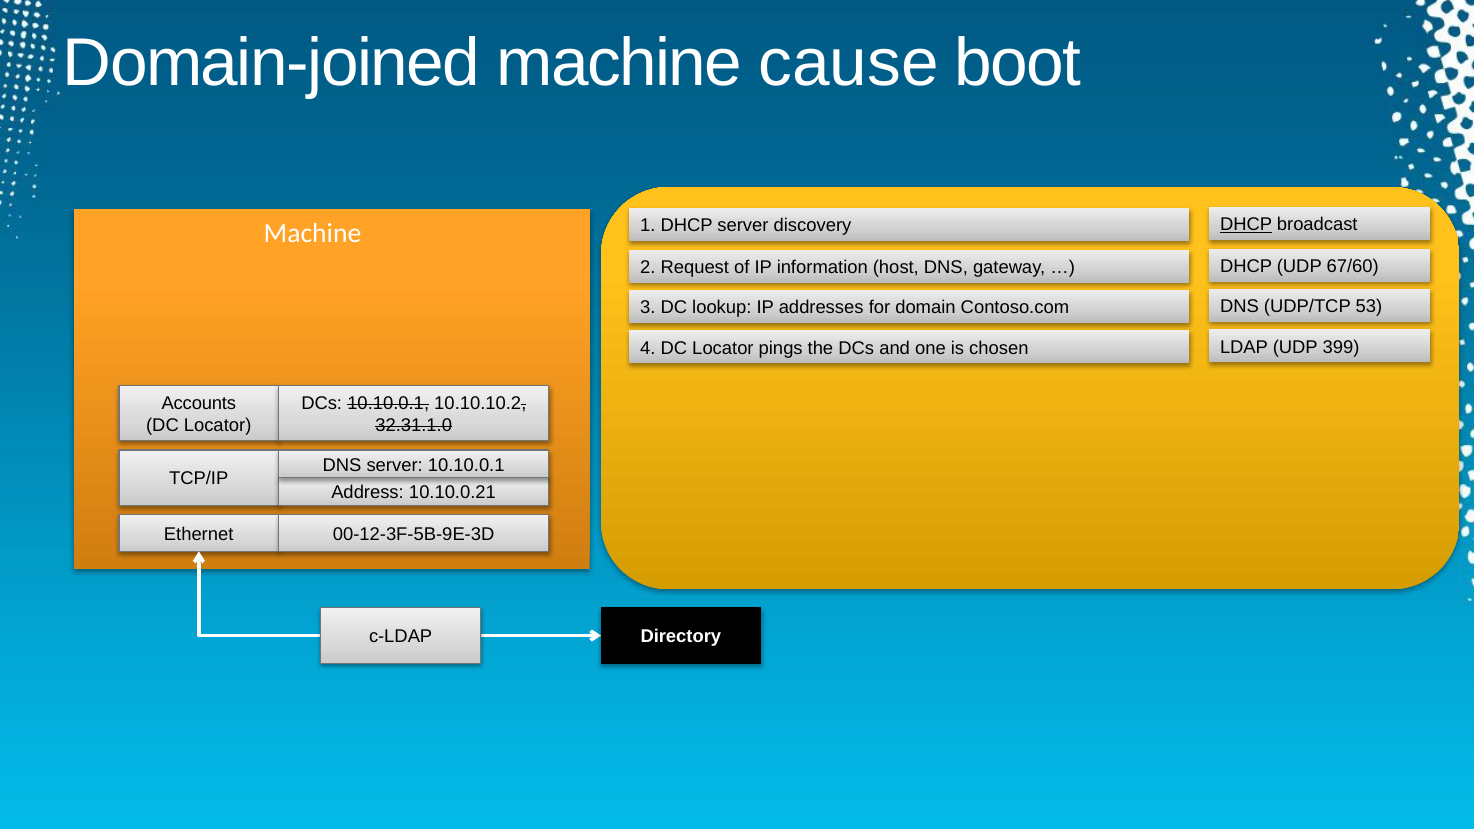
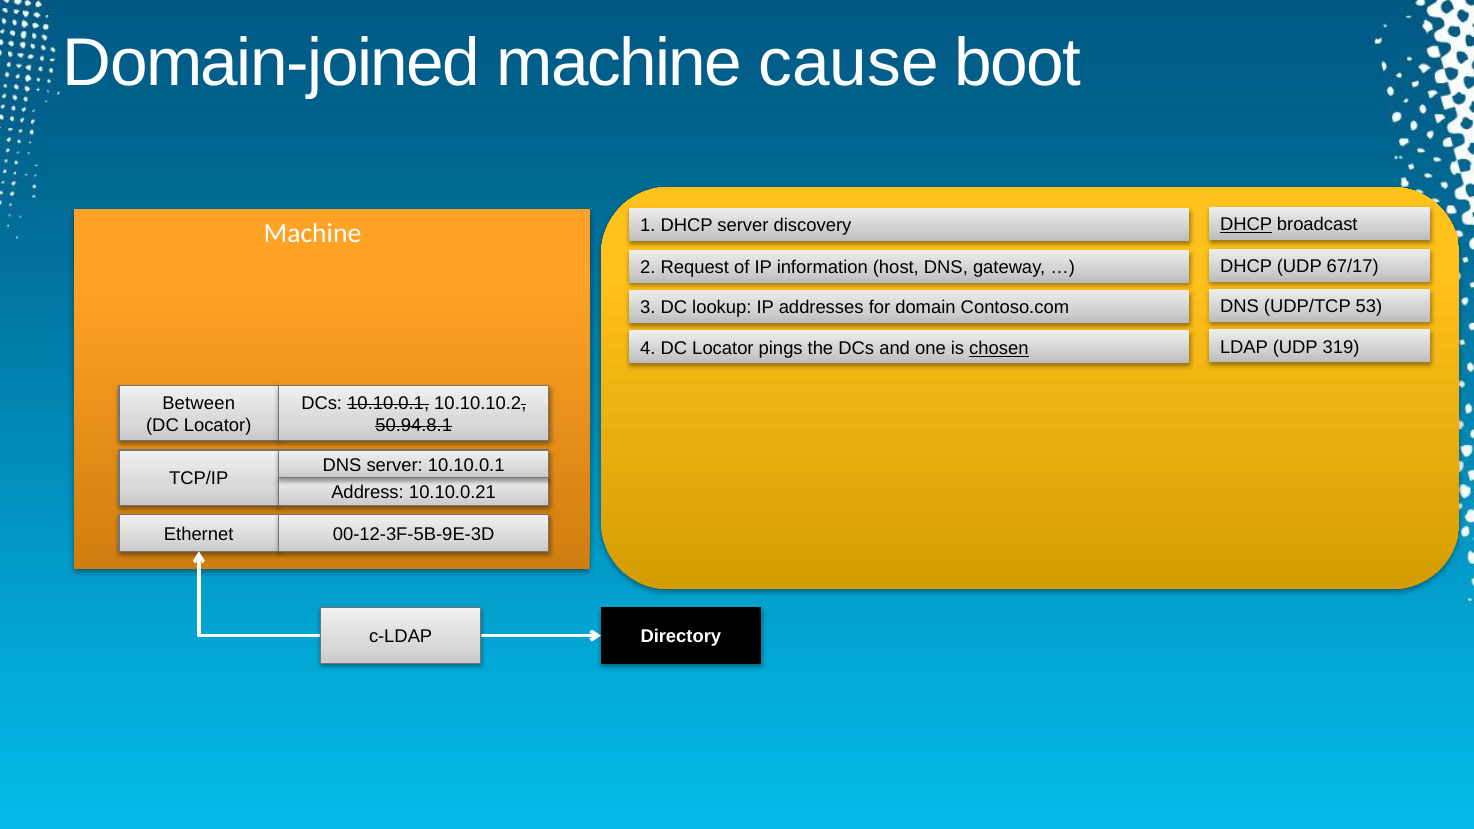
67/60: 67/60 -> 67/17 (1353, 266)
399: 399 -> 319 (1341, 347)
chosen underline: none -> present (999, 348)
Accounts: Accounts -> Between (199, 404)
32.31.1.0: 32.31.1.0 -> 50.94.8.1 (414, 426)
